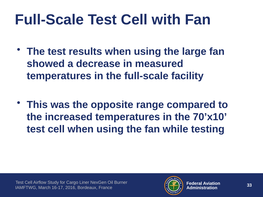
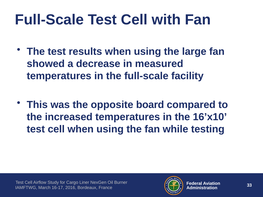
range: range -> board (150, 105)
70’x10: 70’x10 -> 16’x10 (210, 117)
